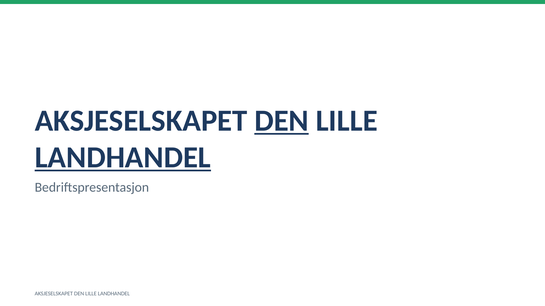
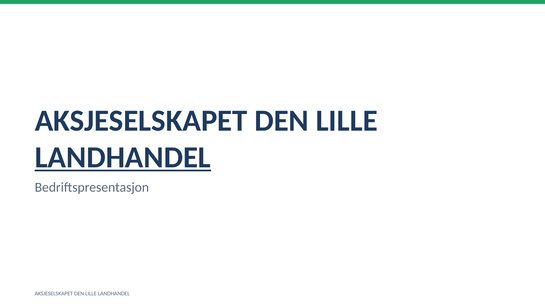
DEN underline: present -> none (282, 121)
